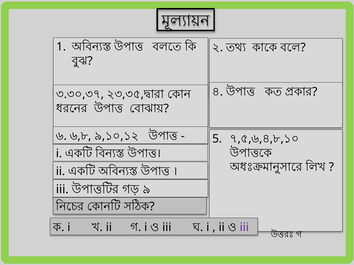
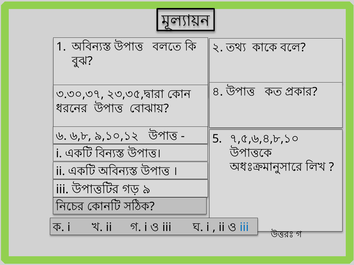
iii colour: purple -> blue (244, 228)
